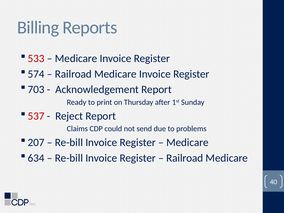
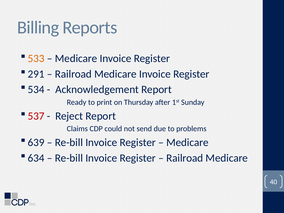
533 colour: red -> orange (36, 59)
574: 574 -> 291 (36, 74)
703: 703 -> 534 (36, 89)
207: 207 -> 639 (36, 143)
